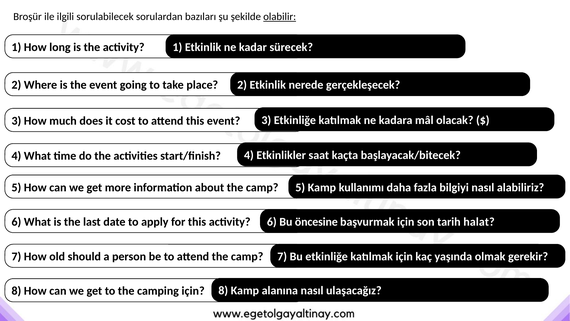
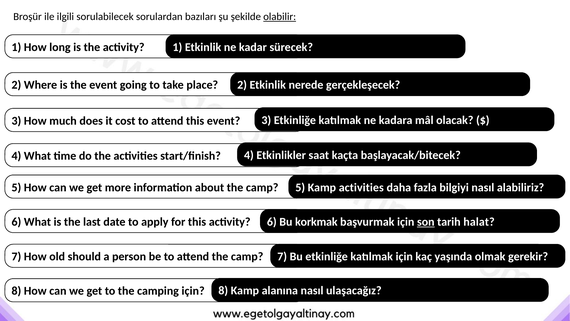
Kamp kullanımı: kullanımı -> activities (361, 187)
öncesine: öncesine -> korkmak (316, 222)
son underline: none -> present (426, 222)
